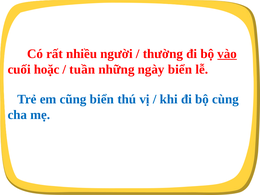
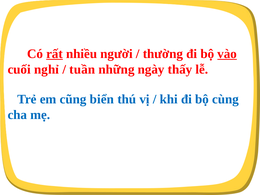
rất underline: none -> present (55, 54)
hoặc: hoặc -> nghỉ (47, 69)
ngày biển: biển -> thấy (180, 69)
